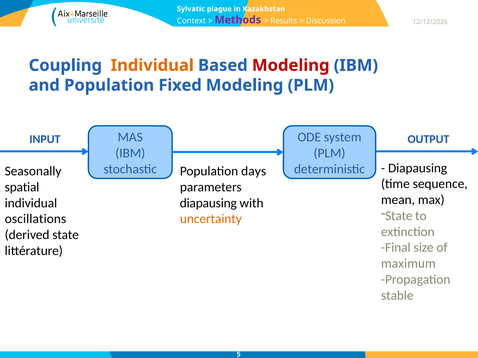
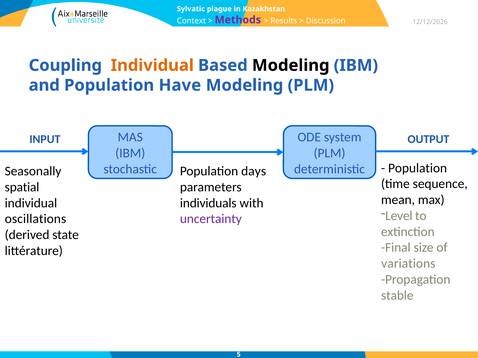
Modeling colour: red -> black (291, 65)
Fixed: Fixed -> Have (180, 85)
Diapausing: Diapausing -> Population (418, 168)
diapausing: diapausing -> individuals (208, 203)
State: State -> Level (399, 216)
uncertainty colour: orange -> purple (211, 219)
maximum: maximum -> variations (408, 264)
